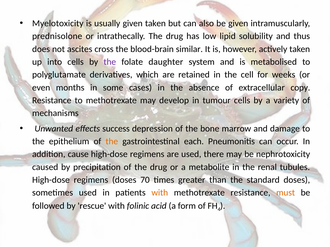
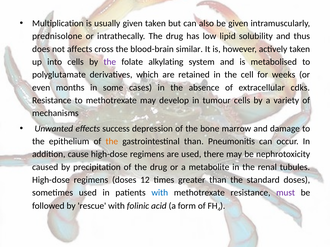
Myelotoxicity: Myelotoxicity -> Multiplication (58, 23)
ascites: ascites -> affects (80, 49)
daughter: daughter -> alkylating (166, 62)
copy: copy -> cdks (300, 88)
gastrointestinal each: each -> than (194, 142)
70: 70 -> 12 (145, 180)
with colour: orange -> blue (160, 193)
must colour: orange -> purple (286, 193)
